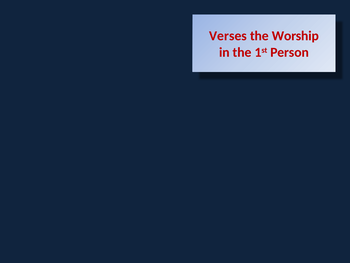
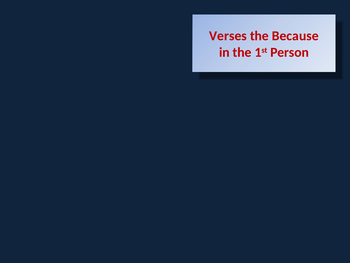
Worship: Worship -> Because (295, 36)
